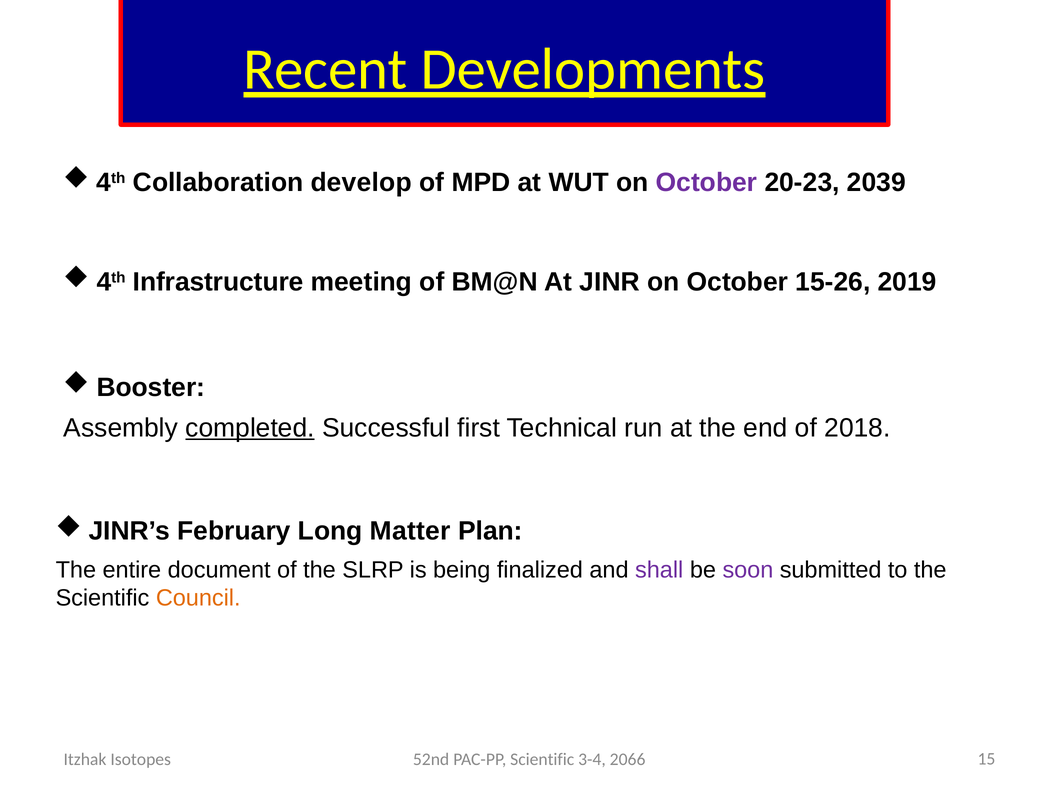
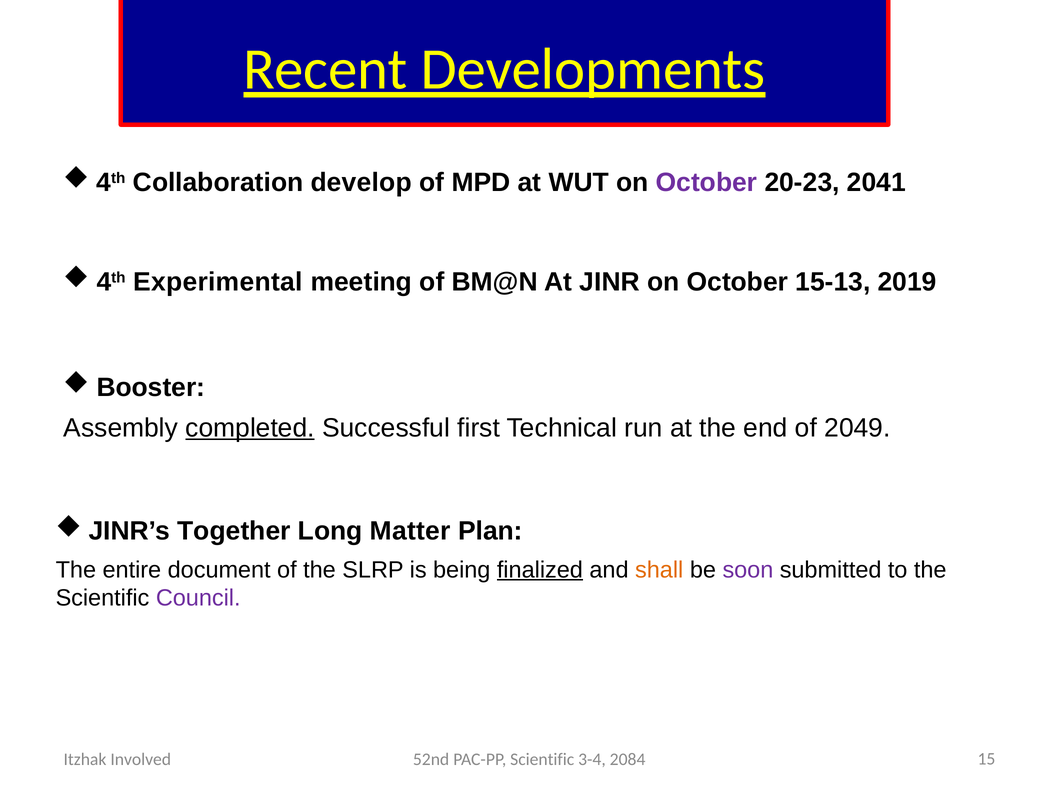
2039: 2039 -> 2041 (876, 182)
Infrastructure: Infrastructure -> Experimental (218, 282)
15-26: 15-26 -> 15-13 (833, 282)
2018: 2018 -> 2049 (857, 428)
February: February -> Together (234, 531)
finalized underline: none -> present (540, 569)
shall colour: purple -> orange (659, 569)
Council colour: orange -> purple (198, 597)
Isotopes: Isotopes -> Involved (141, 758)
2066: 2066 -> 2084 (628, 758)
